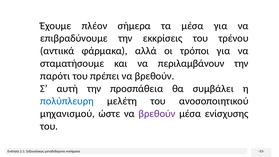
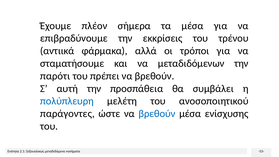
περιλαμβάνουν: περιλαμβάνουν -> μεταδιδόμενων (191, 63)
μηχανισμού: μηχανισμού -> παράγοντες (67, 114)
βρεθούν colour: purple -> blue (157, 114)
